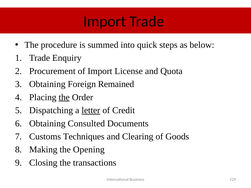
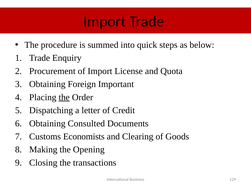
Remained: Remained -> Important (116, 84)
letter underline: present -> none (91, 110)
Techniques: Techniques -> Economists (84, 137)
